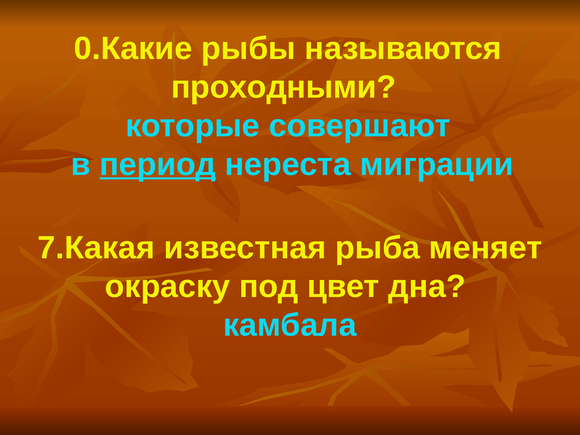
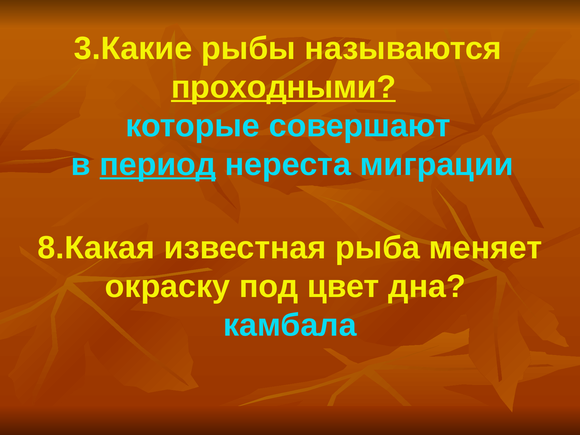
0.Какие: 0.Какие -> 3.Какие (133, 49)
проходными underline: none -> present (284, 87)
7.Какая: 7.Какая -> 8.Какая (96, 248)
